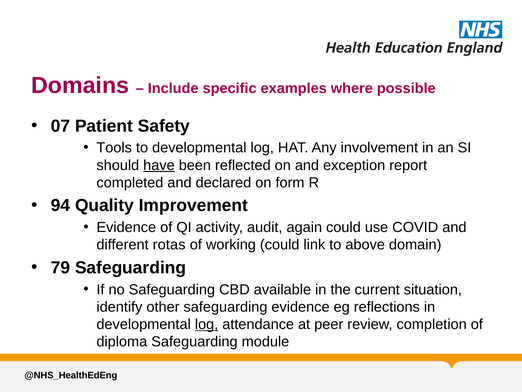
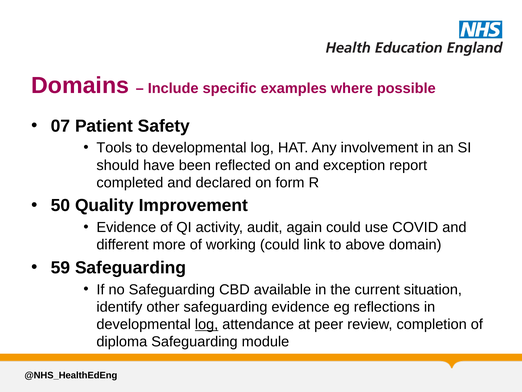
have underline: present -> none (159, 165)
94: 94 -> 50 (60, 205)
rotas: rotas -> more (169, 245)
79: 79 -> 59 (60, 267)
